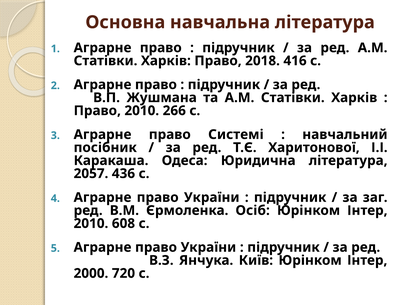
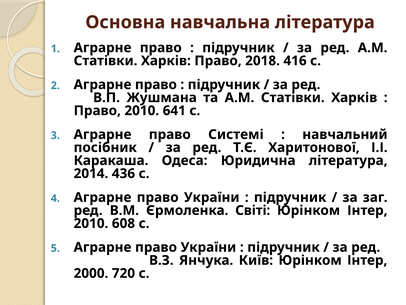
266: 266 -> 641 (174, 110)
2057: 2057 -> 2014 (91, 173)
Осіб: Осіб -> Світі (253, 210)
